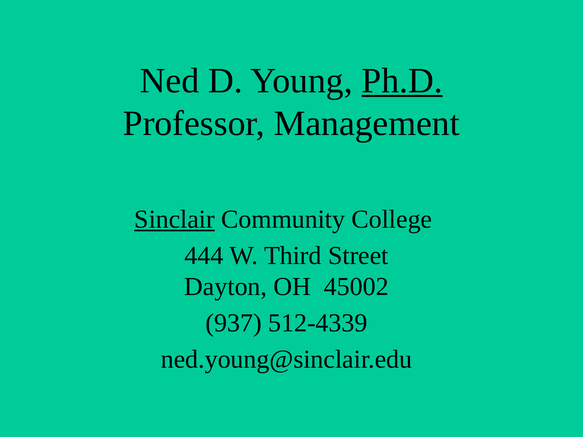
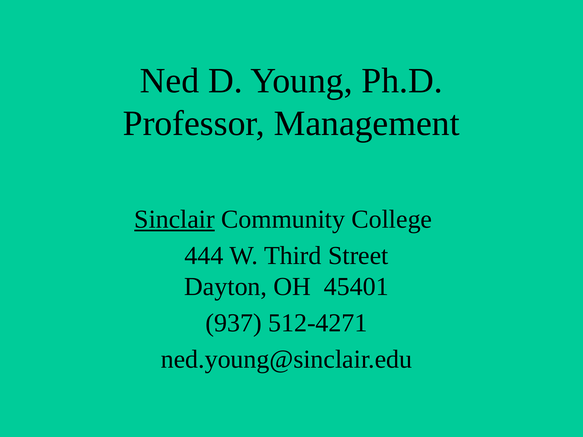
Ph.D underline: present -> none (402, 81)
45002: 45002 -> 45401 (356, 287)
512-4339: 512-4339 -> 512-4271 (318, 323)
